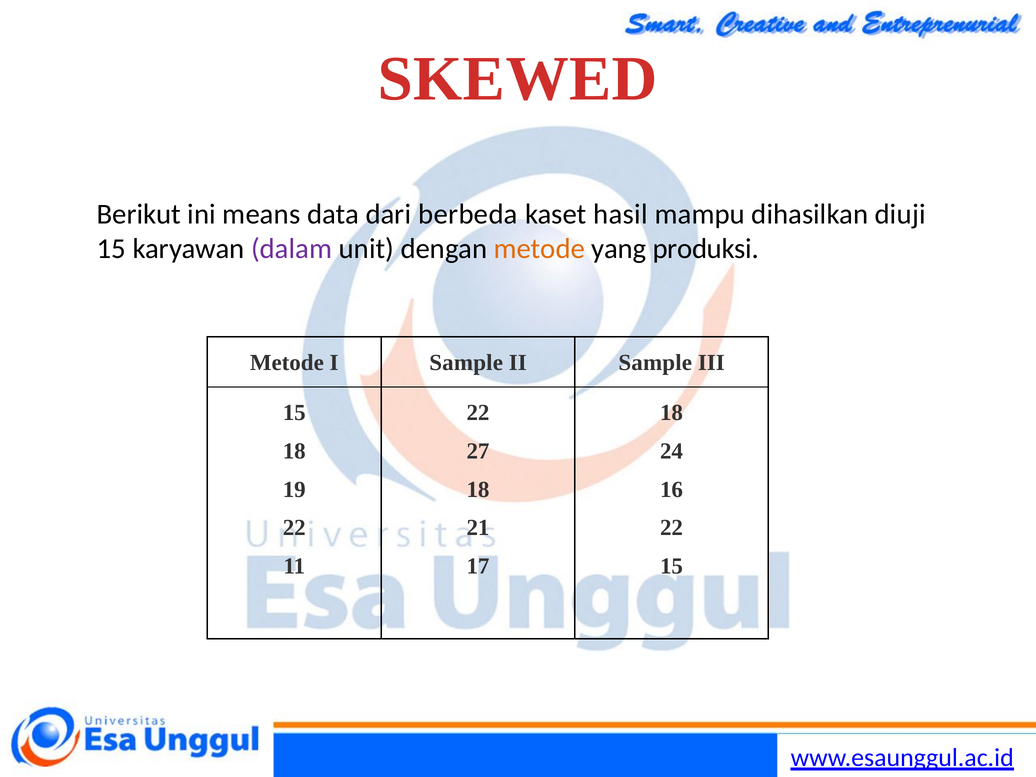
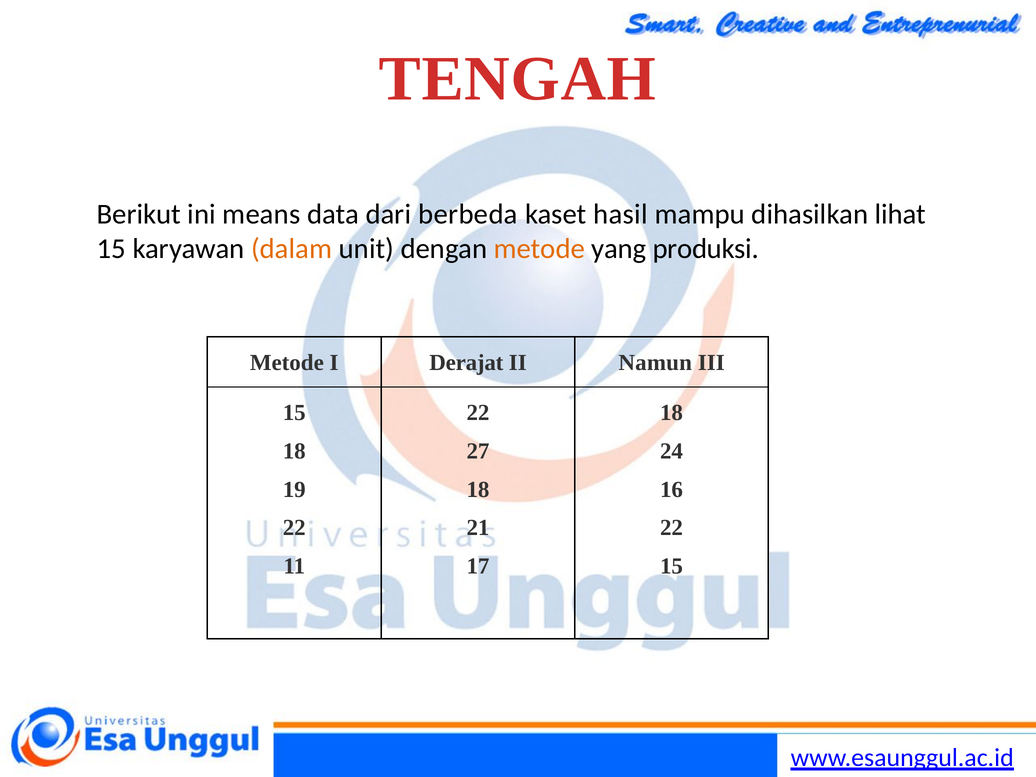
SKEWED: SKEWED -> TENGAH (518, 79)
diuji: diuji -> lihat (900, 214)
dalam colour: purple -> orange (292, 249)
I Sample: Sample -> Derajat (466, 362)
II Sample: Sample -> Namun (655, 362)
